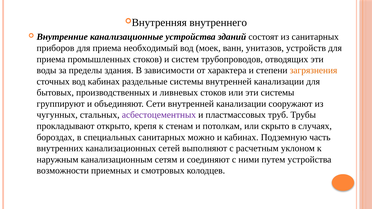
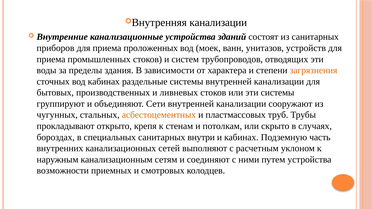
внутреннего: внутреннего -> канализации (218, 23)
необходимый: необходимый -> проложенных (151, 48)
асбестоцементных colour: purple -> orange (159, 115)
можно: можно -> внутри (201, 137)
